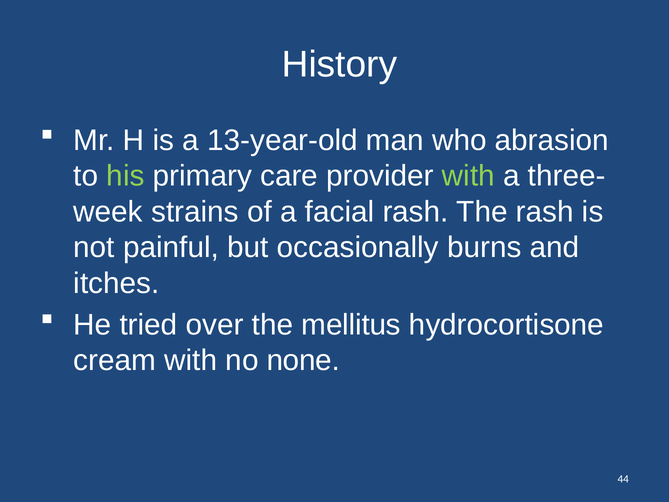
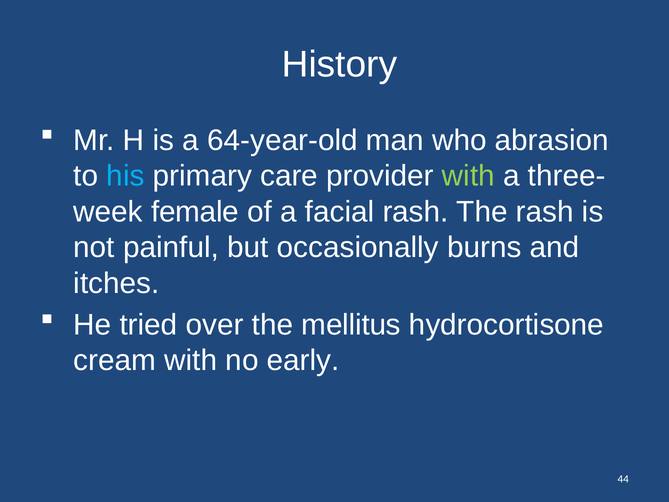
13-year-old: 13-year-old -> 64-year-old (282, 140)
his colour: light green -> light blue (125, 176)
strains: strains -> female (195, 212)
none: none -> early (303, 360)
